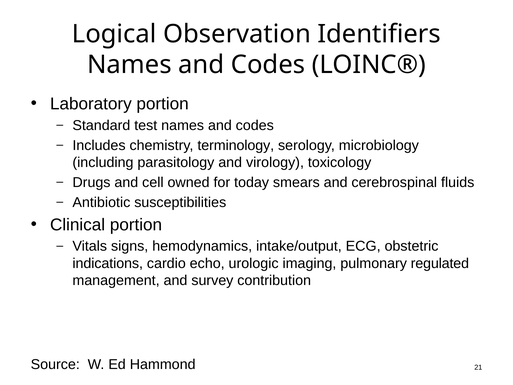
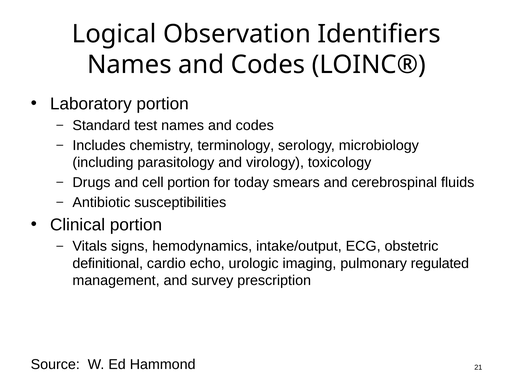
cell owned: owned -> portion (189, 182)
indications: indications -> definitional (108, 263)
contribution: contribution -> prescription (274, 280)
